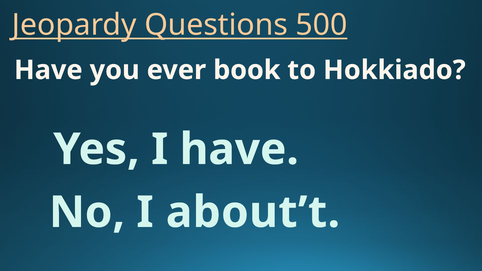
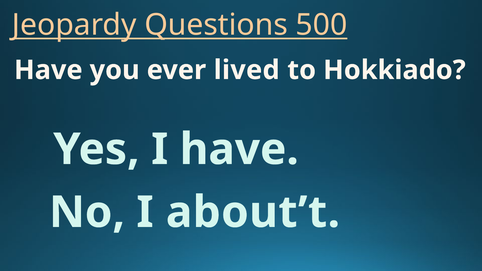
book: book -> lived (247, 70)
